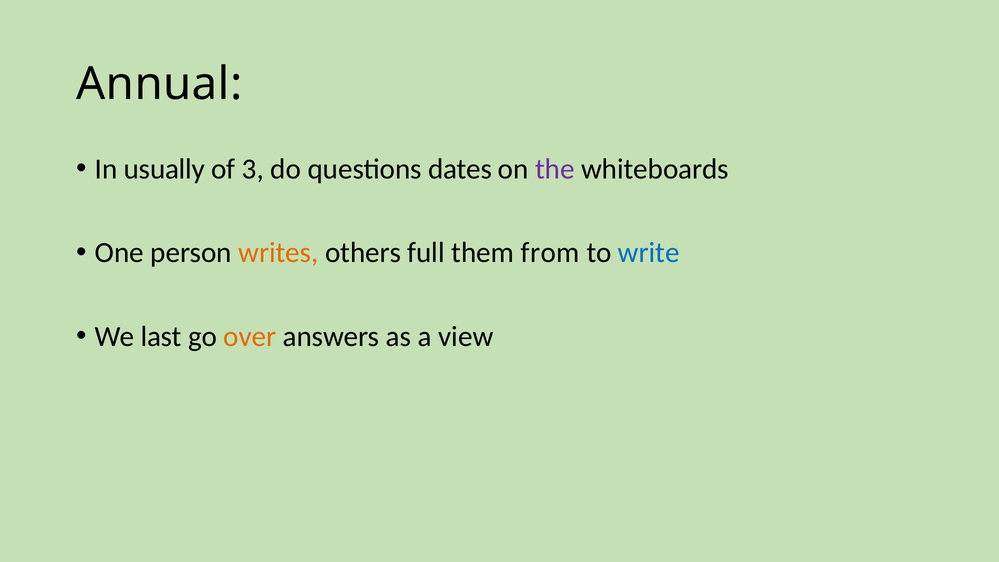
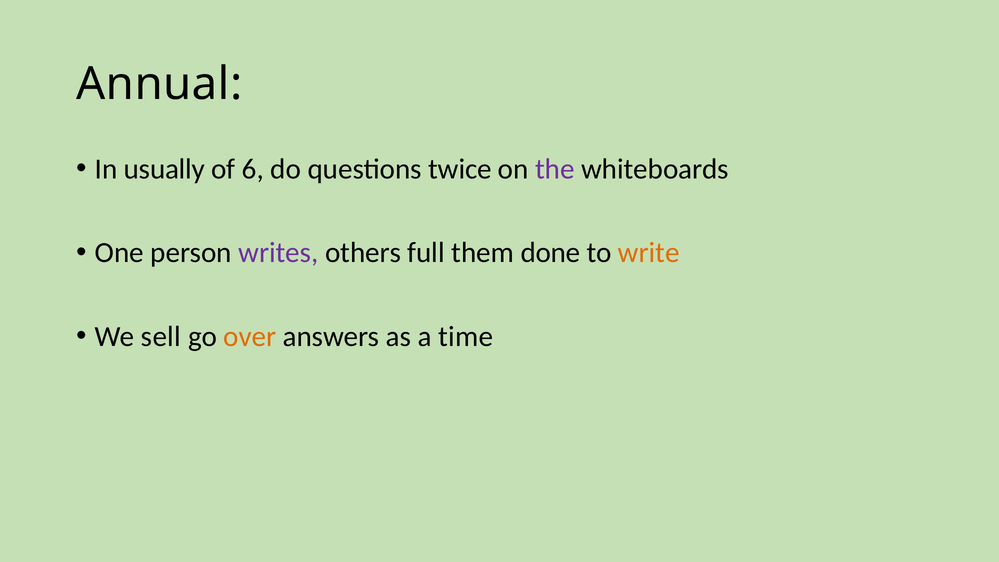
3: 3 -> 6 (253, 169)
dates: dates -> twice (460, 169)
writes colour: orange -> purple (278, 253)
from: from -> done (550, 253)
write colour: blue -> orange (649, 253)
last: last -> sell (161, 336)
view: view -> time (466, 336)
